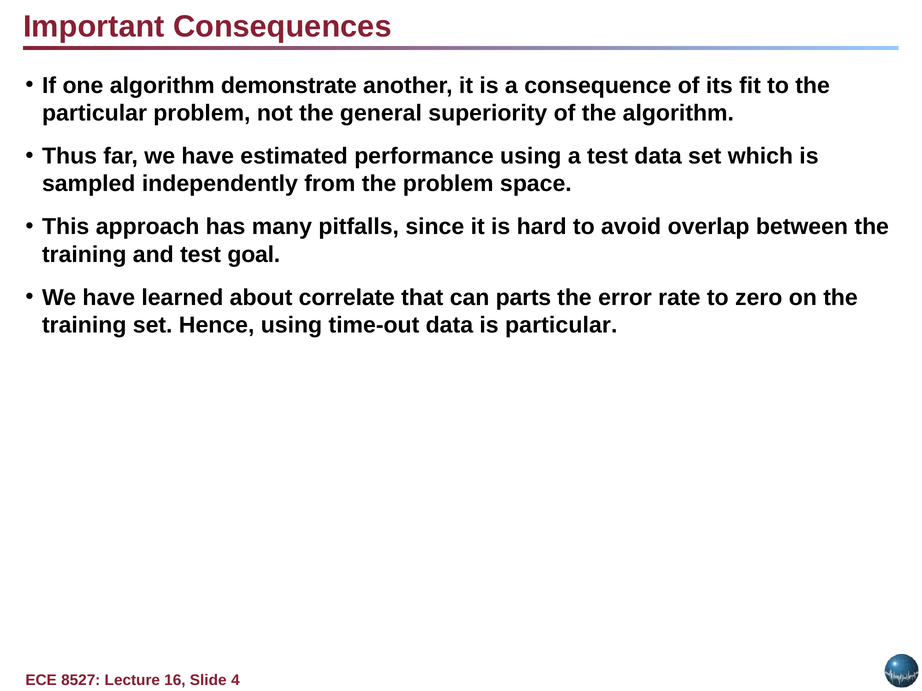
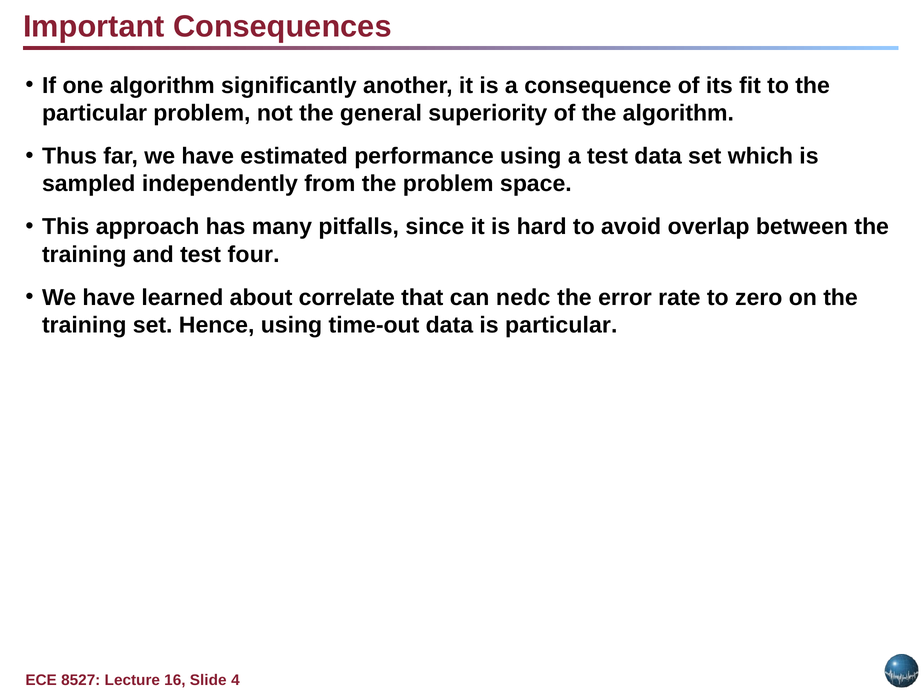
demonstrate: demonstrate -> significantly (289, 86)
goal: goal -> four (254, 255)
parts: parts -> nedc (523, 298)
